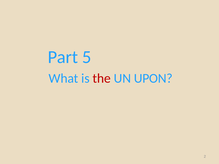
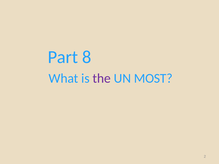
5: 5 -> 8 (87, 57)
the colour: red -> purple (102, 78)
UPON: UPON -> MOST (153, 78)
